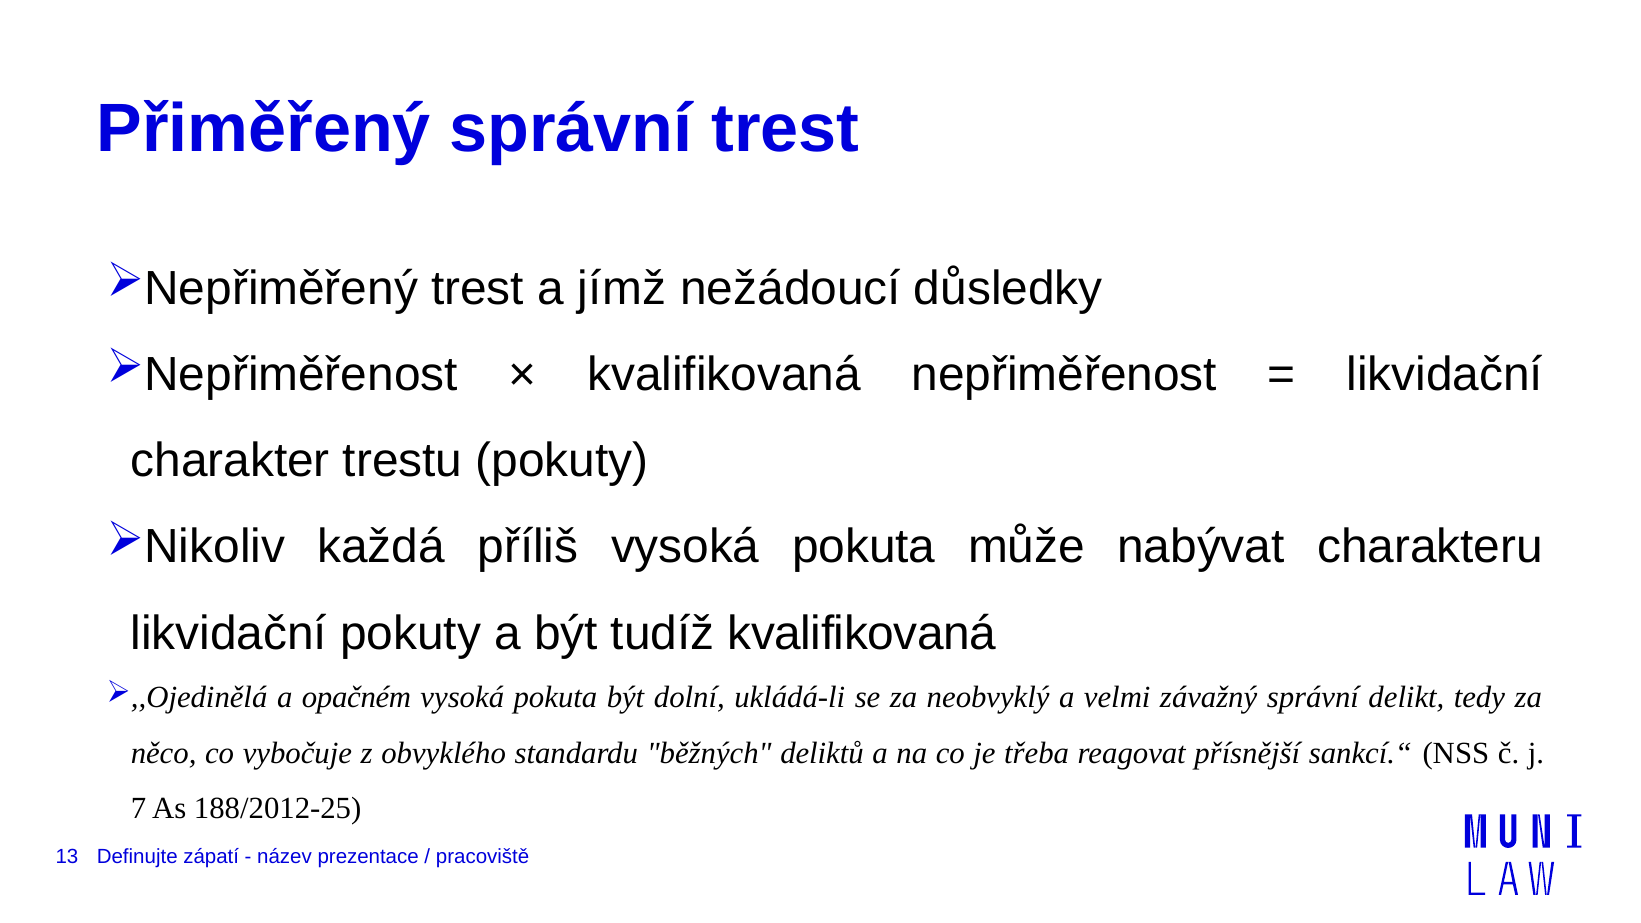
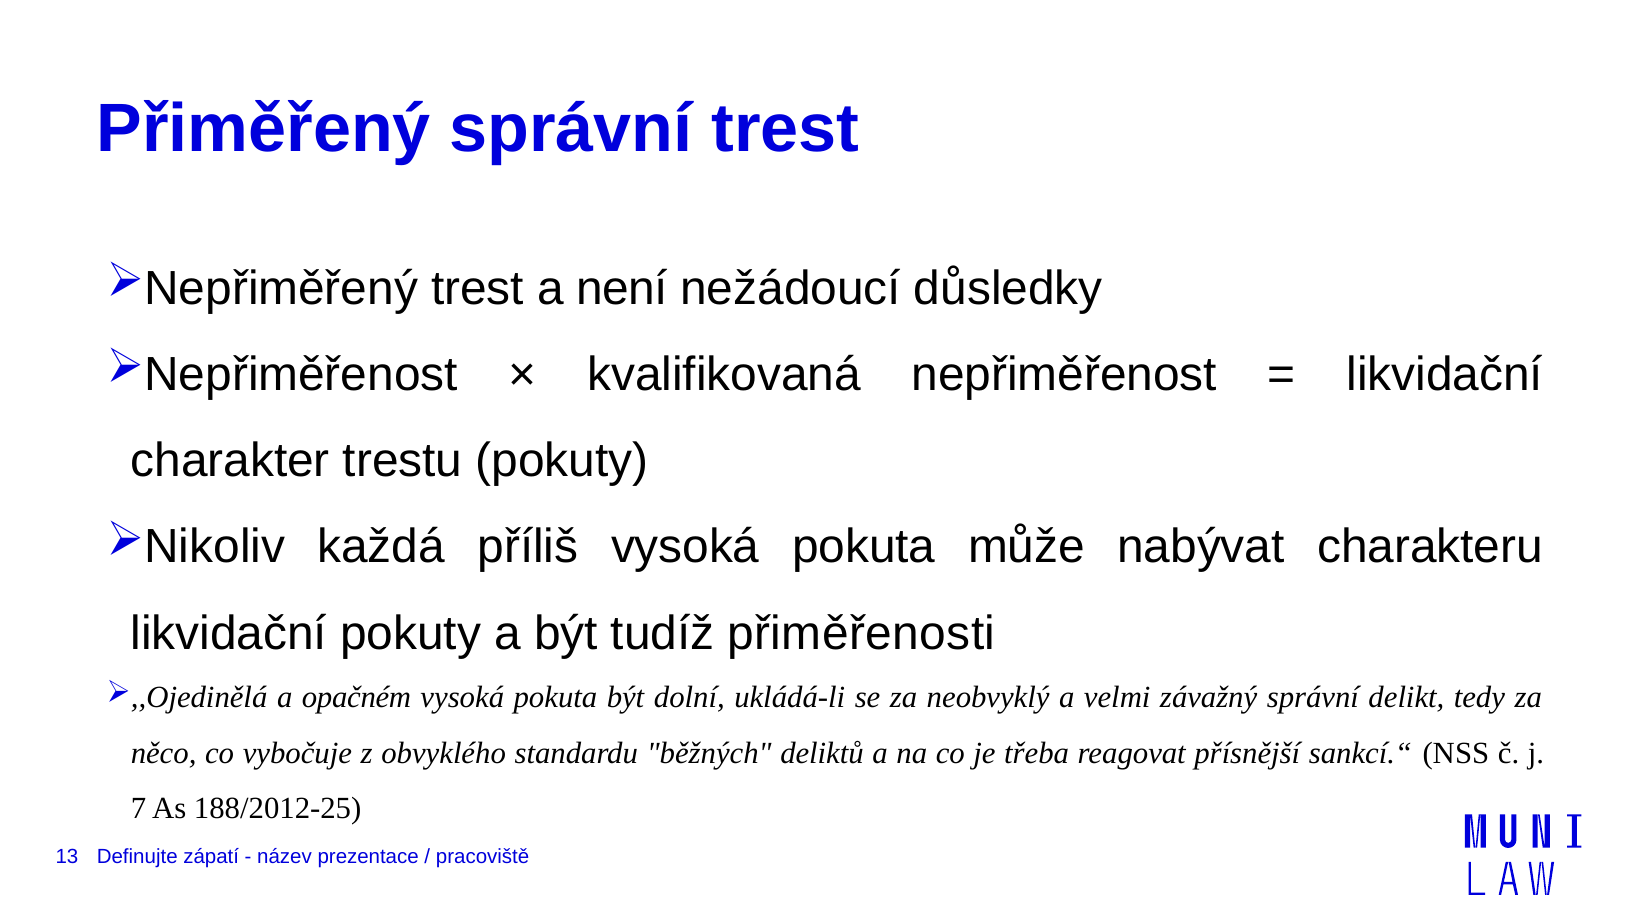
jímž: jímž -> není (622, 289)
tudíž kvalifikovaná: kvalifikovaná -> přiměřenosti (861, 633)
